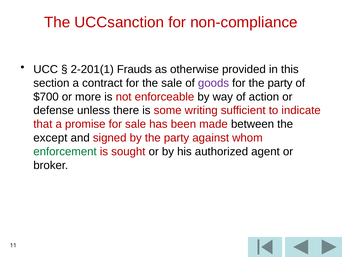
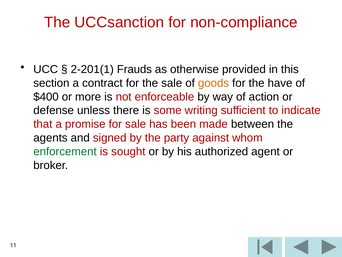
goods colour: purple -> orange (214, 83)
for the party: party -> have (280, 83)
$700: $700 -> $400 (46, 97)
except: except -> agents (50, 138)
